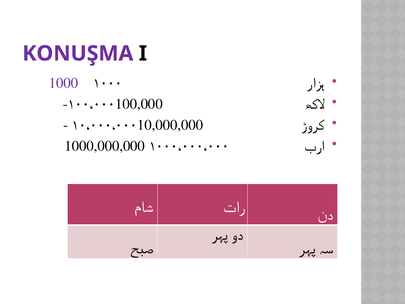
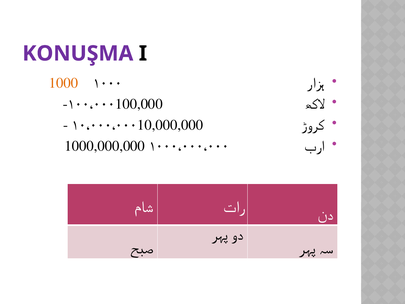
1000 colour: purple -> orange (64, 83)
